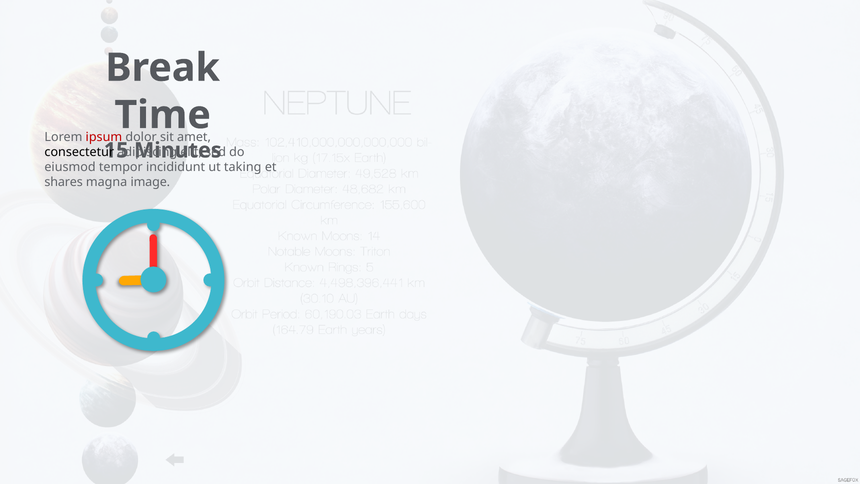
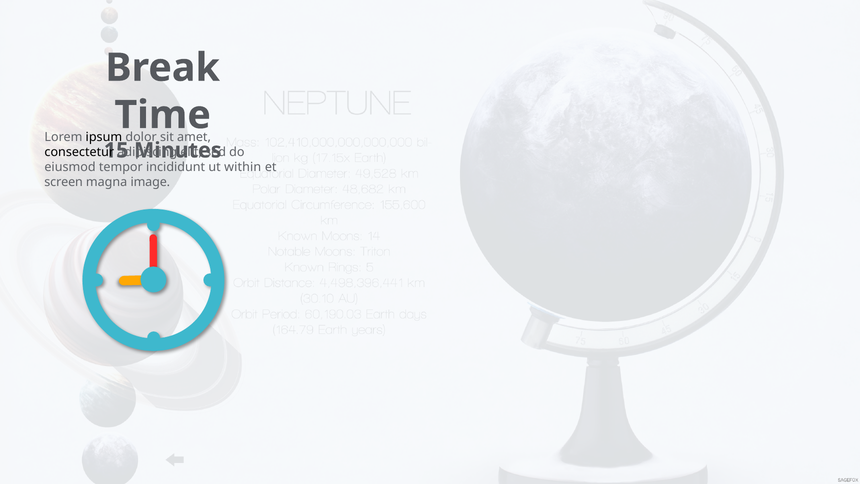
ipsum colour: red -> black (104, 137)
taking: taking -> within (243, 167)
shares: shares -> screen (64, 182)
